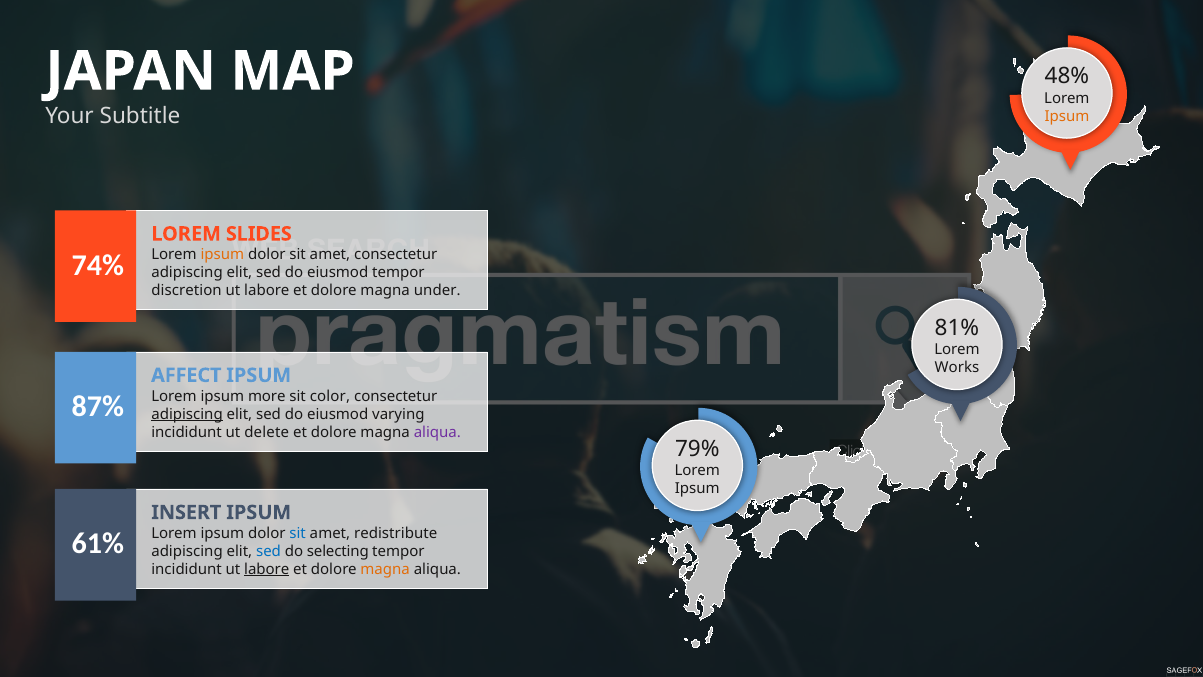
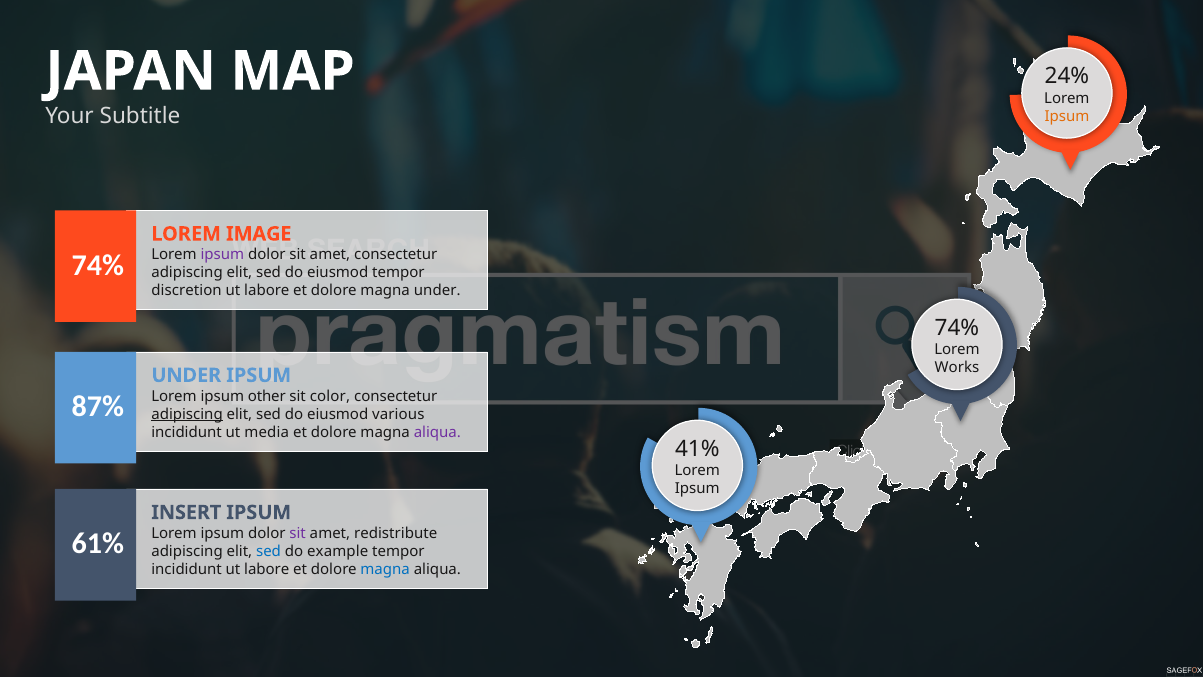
48%: 48% -> 24% (1067, 76)
SLIDES: SLIDES -> IMAGE (259, 234)
ipsum colour: orange -> purple (222, 255)
81%: 81% -> 74% (957, 328)
AFFECT: AFFECT -> UNDER (186, 375)
more: more -> other (267, 396)
varying: varying -> various (398, 414)
delete: delete -> media (267, 432)
79%: 79% -> 41% (697, 449)
sit colour: blue -> purple (298, 533)
selecting: selecting -> example (338, 551)
labore underline: present -> none (267, 569)
magna colour: orange -> blue (385, 569)
